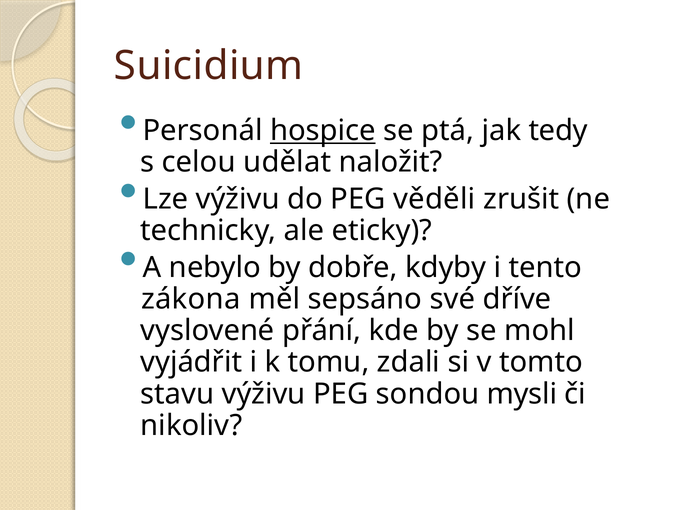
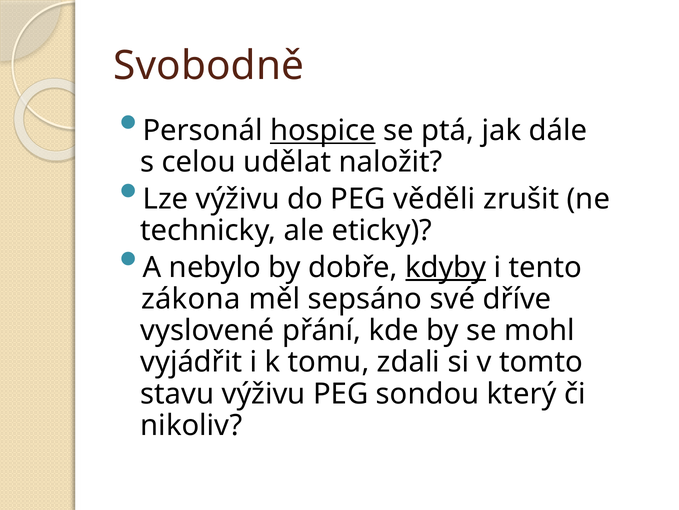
Suicidium: Suicidium -> Svobodně (209, 66)
tedy: tedy -> dále (558, 130)
kdyby underline: none -> present (446, 267)
mysli: mysli -> který (522, 393)
